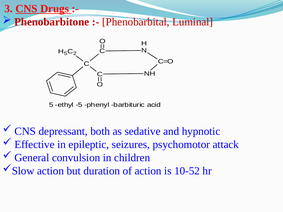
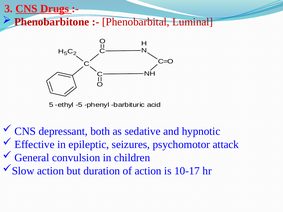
10-52: 10-52 -> 10-17 (187, 171)
